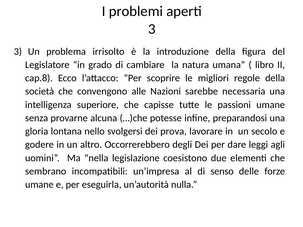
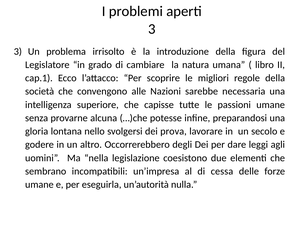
cap.8: cap.8 -> cap.1 (39, 78)
senso: senso -> cessa (222, 171)
